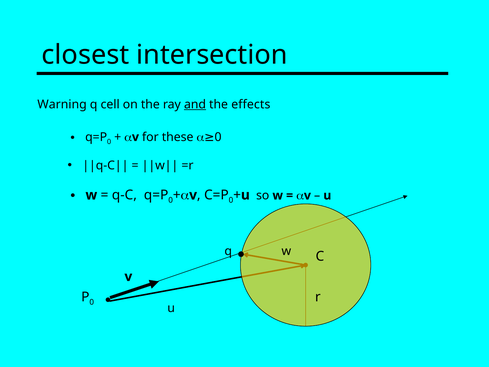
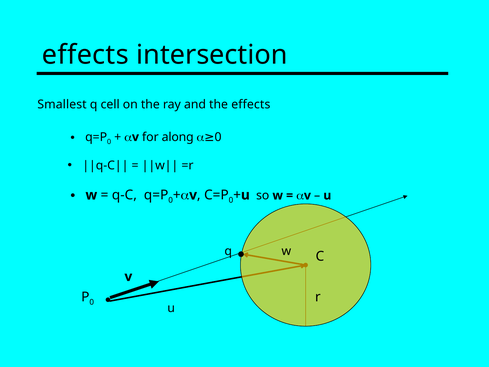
closest: closest -> effects (85, 55)
Warning: Warning -> Smallest (62, 104)
and underline: present -> none (195, 104)
these: these -> along (178, 137)
